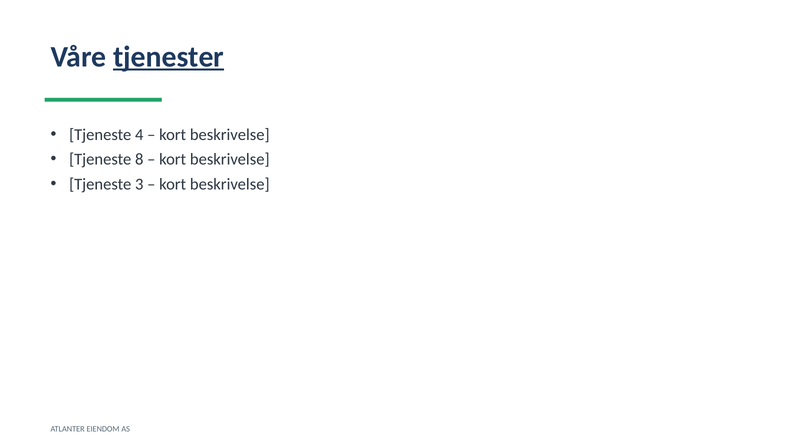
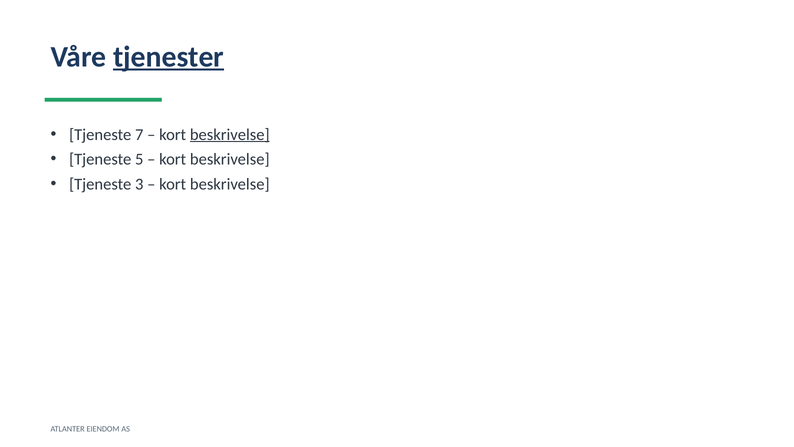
4: 4 -> 7 (139, 134)
beskrivelse underline: none -> present (230, 134)
8: 8 -> 5 (139, 159)
